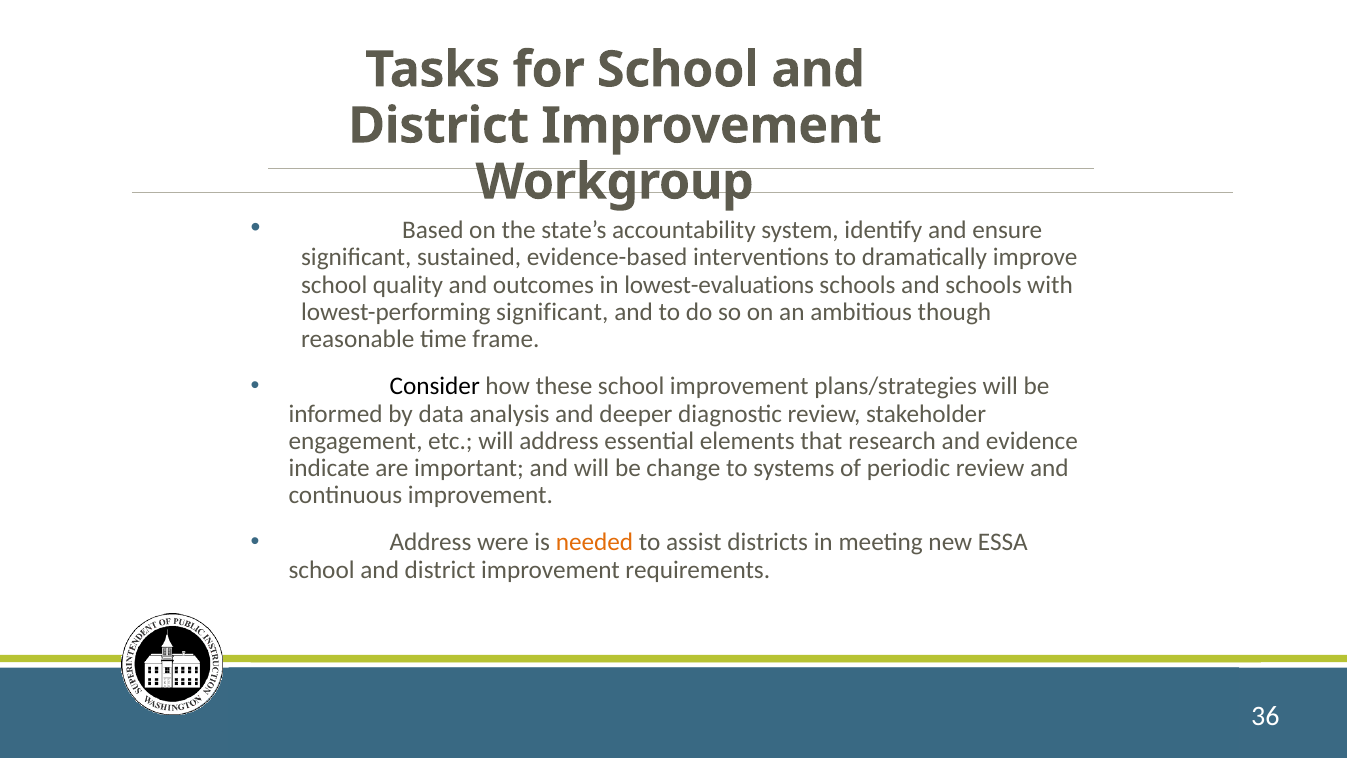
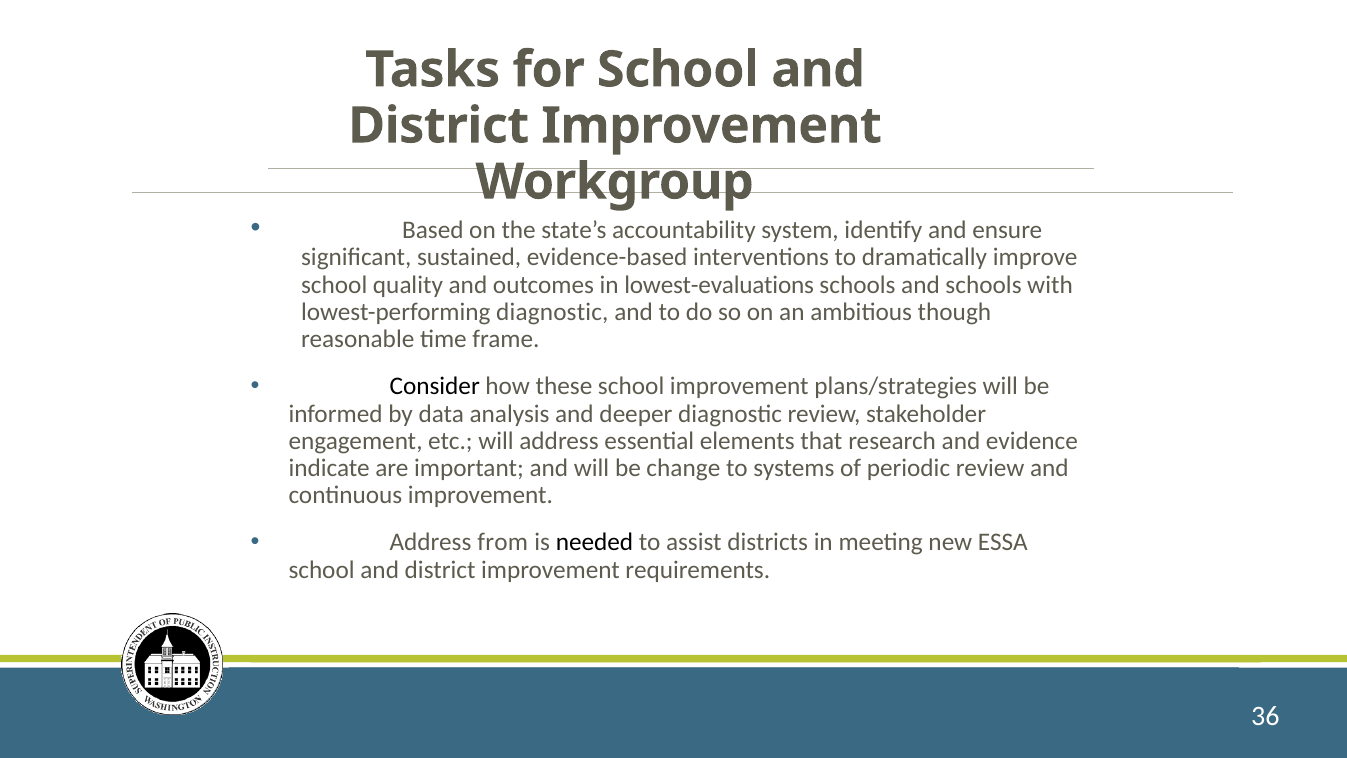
lowest-performing significant: significant -> diagnostic (552, 312)
were: were -> from (503, 542)
needed colour: orange -> black (594, 542)
